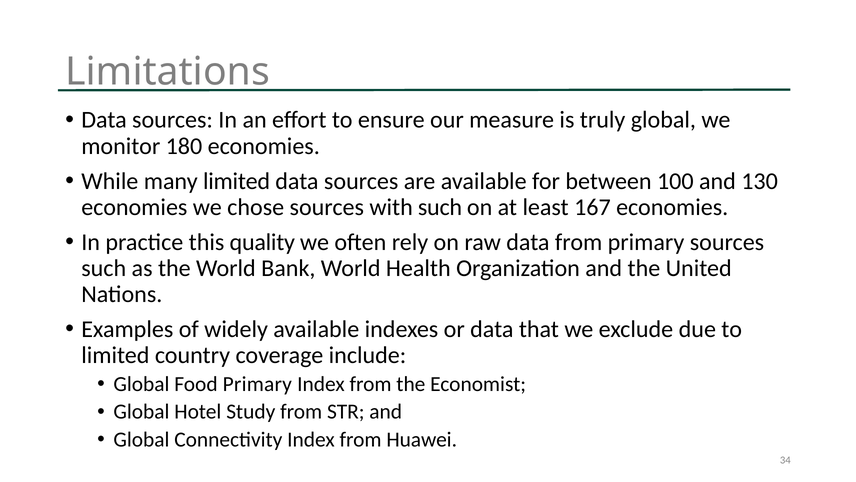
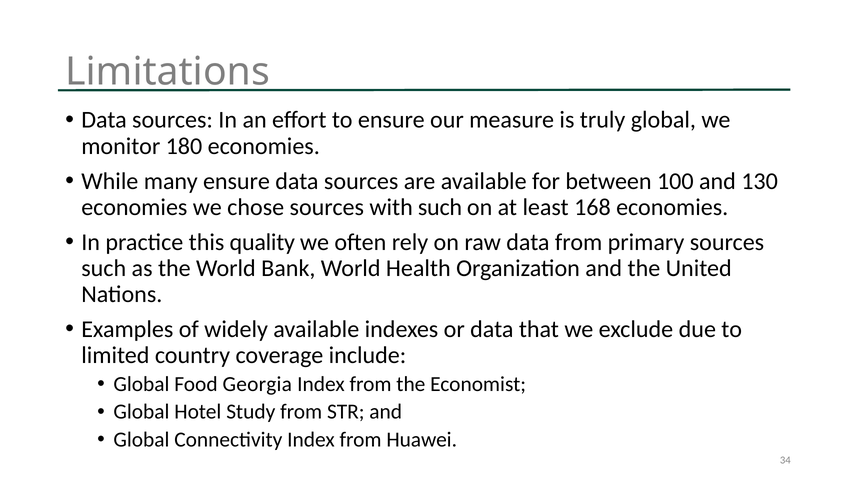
many limited: limited -> ensure (236, 181)
167: 167 -> 168 (592, 207)
Food Primary: Primary -> Georgia (257, 384)
